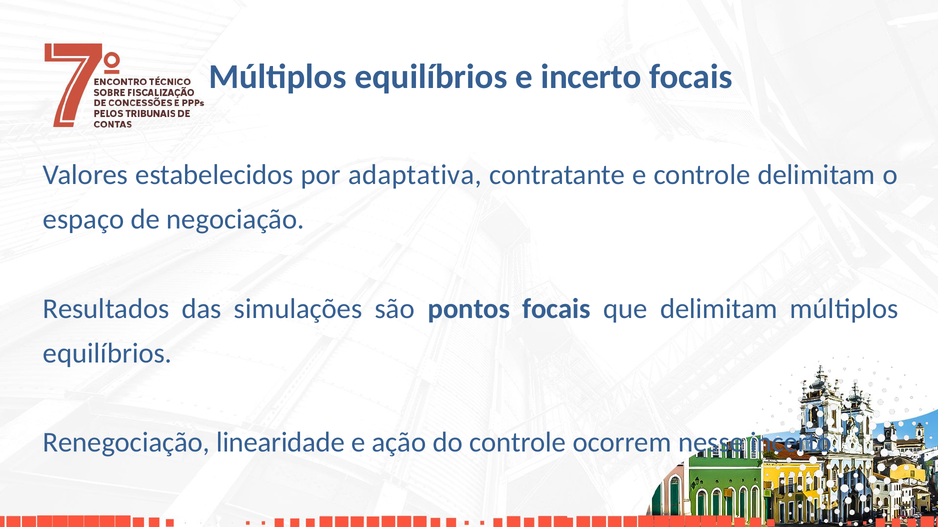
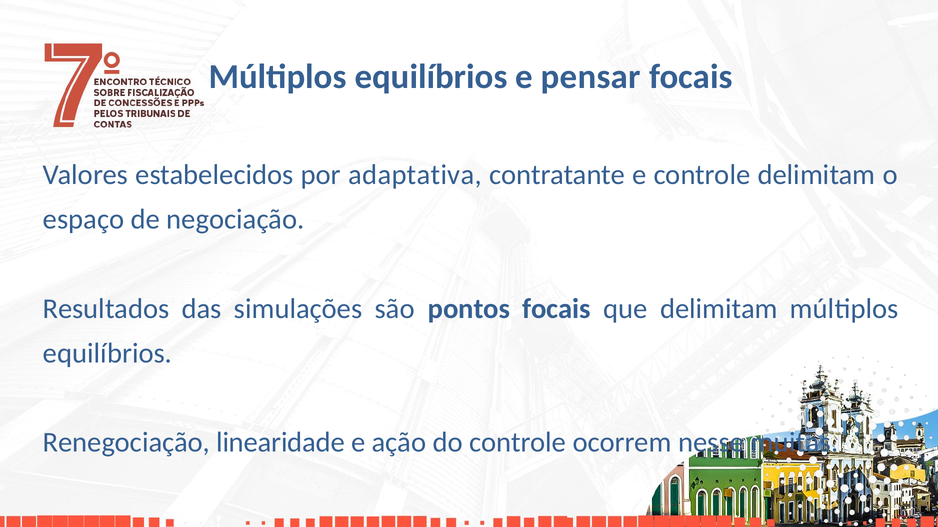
e incerto: incerto -> pensar (591, 77)
nesse incerto: incerto -> muitas (795, 443)
